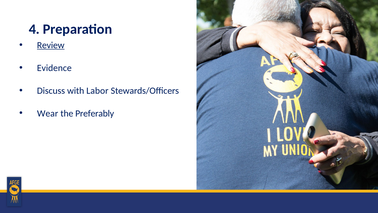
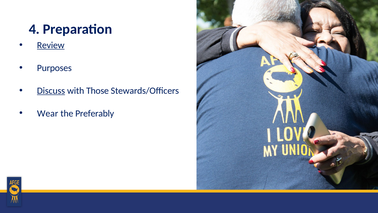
Evidence: Evidence -> Purposes (54, 68)
Discuss underline: none -> present (51, 91)
Labor: Labor -> Those (98, 91)
